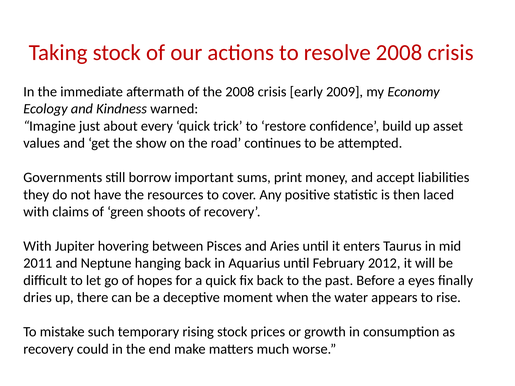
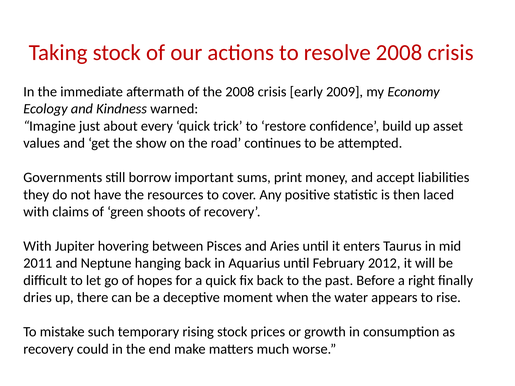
eyes: eyes -> right (421, 281)
